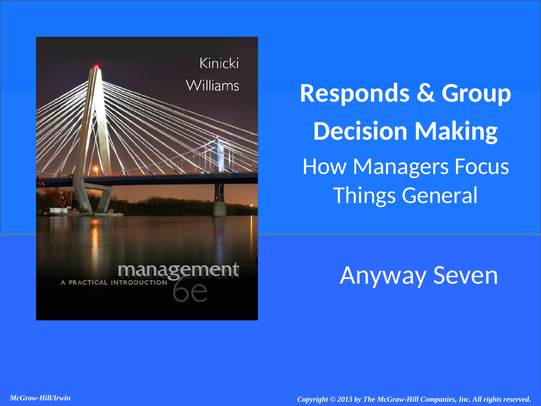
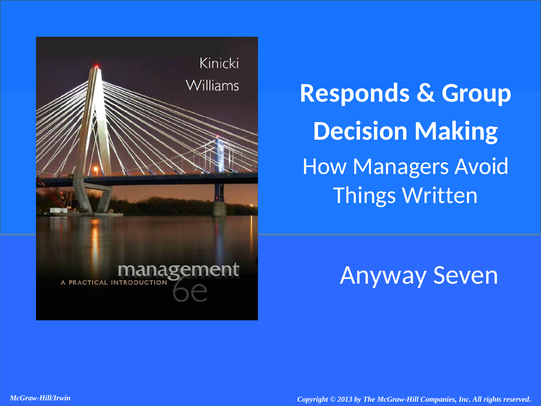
Focus: Focus -> Avoid (482, 166)
General: General -> Written (440, 195)
